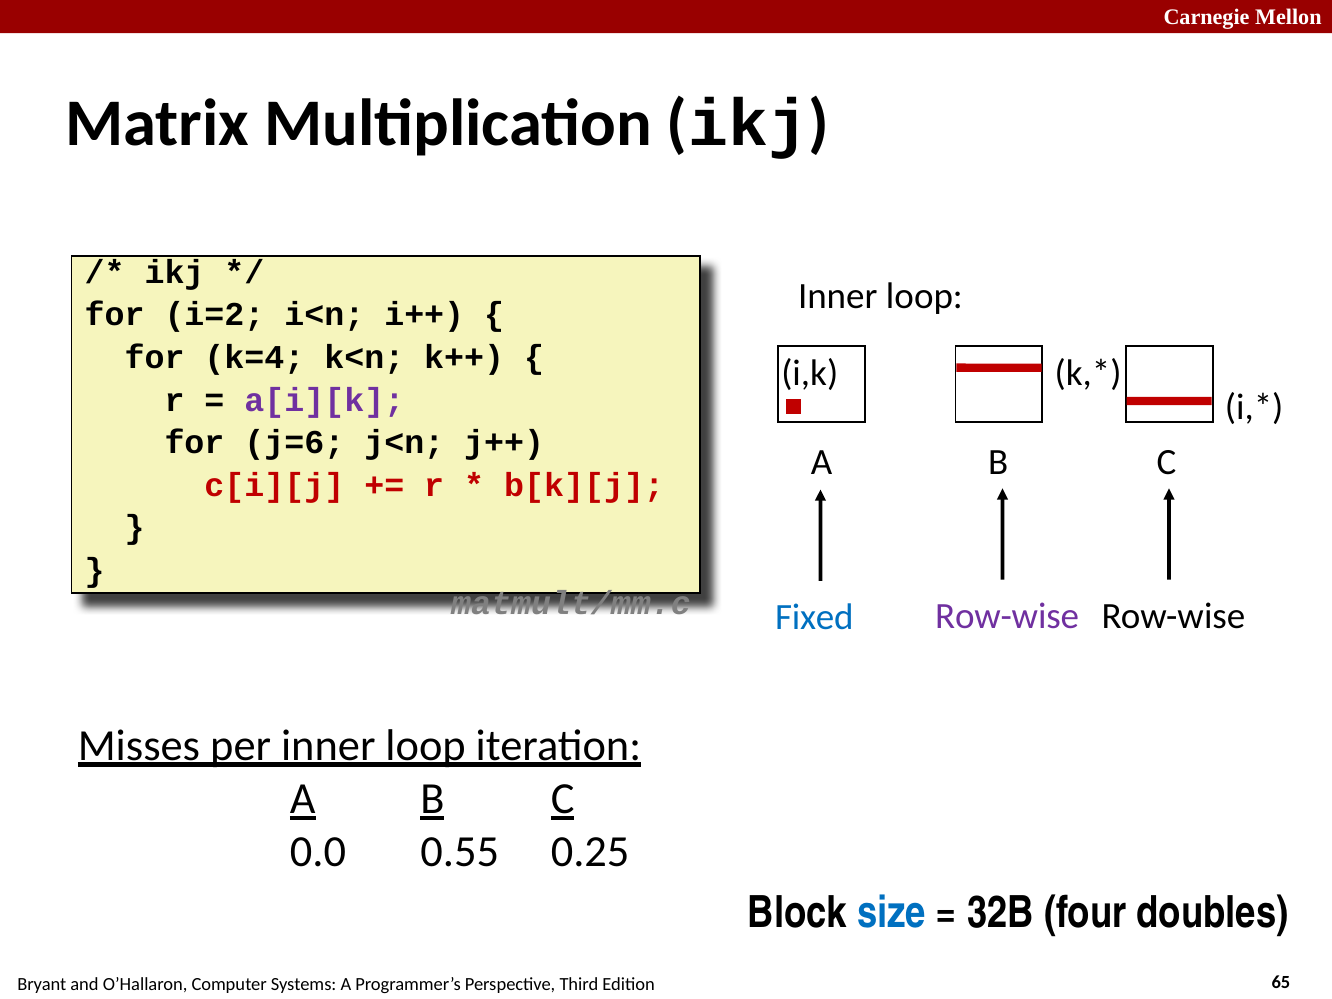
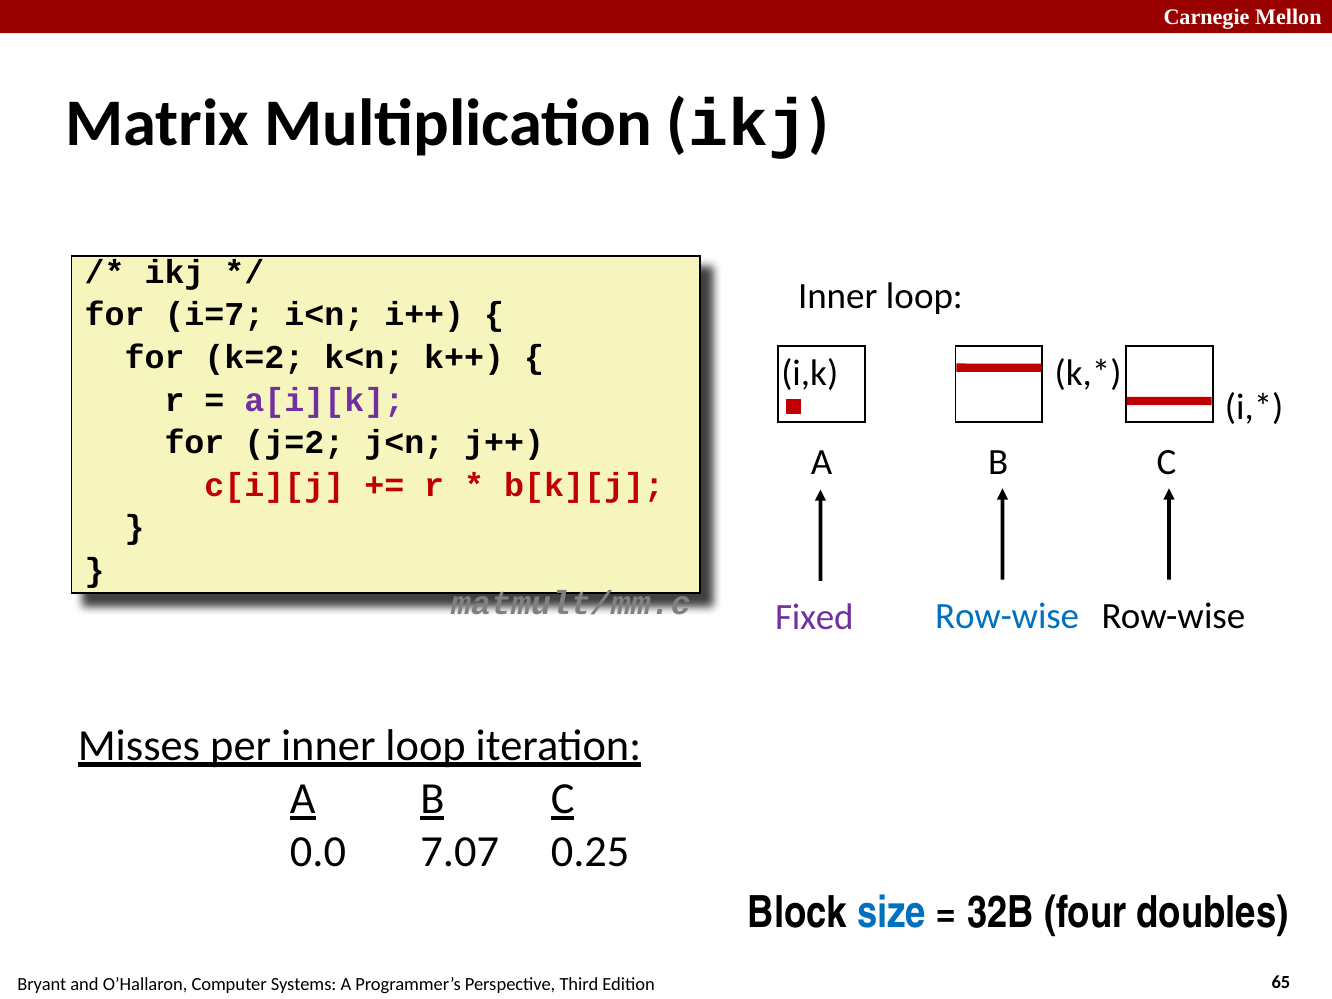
i=2: i=2 -> i=7 (214, 315)
k=4: k=4 -> k=2 (254, 357)
j=6: j=6 -> j=2 (294, 443)
Row-wise colour: purple -> blue (1007, 616)
Fixed colour: blue -> purple (814, 617)
0.55: 0.55 -> 7.07 (460, 852)
